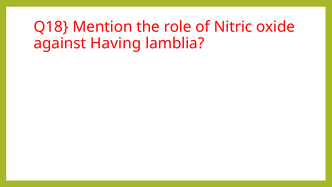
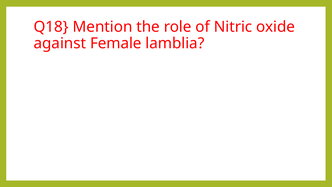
Having: Having -> Female (116, 43)
